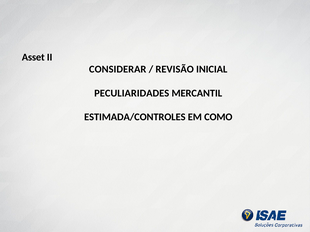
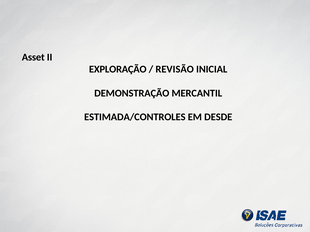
CONSIDERAR: CONSIDERAR -> EXPLORAÇÃO (118, 69)
PECULIARIDADES: PECULIARIDADES -> DEMONSTRAÇÃO (132, 93)
COMO: COMO -> DESDE (218, 117)
